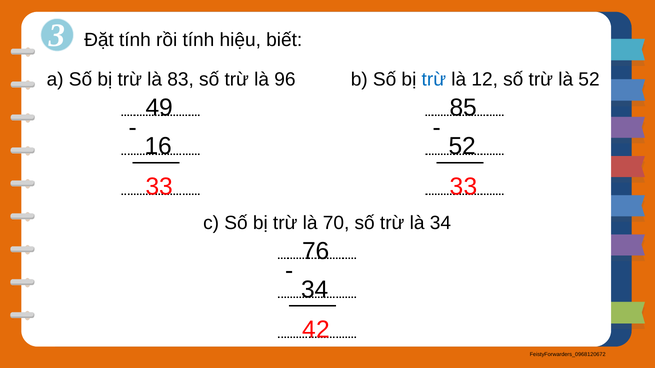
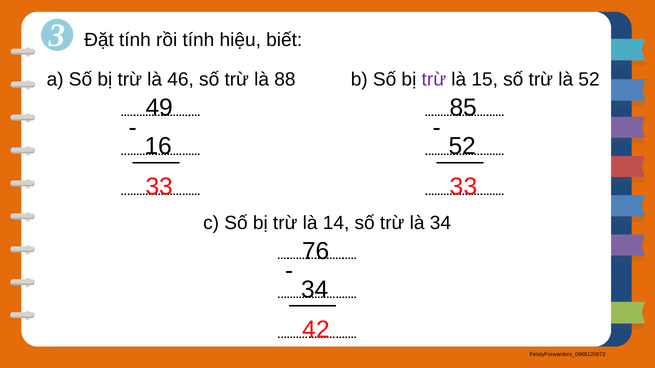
83: 83 -> 46 (181, 80)
96: 96 -> 88 (285, 80)
trừ colour: blue -> purple (434, 80)
12: 12 -> 15 (485, 80)
70: 70 -> 14 (336, 223)
